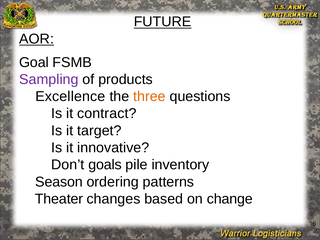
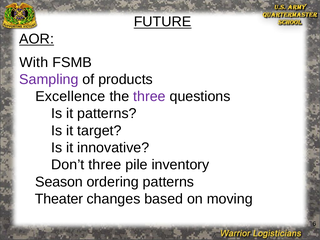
Goal: Goal -> With (34, 62)
three colour: orange -> purple (149, 96)
it contract: contract -> patterns (107, 114)
Don’t goals: goals -> three (105, 165)
change: change -> moving (230, 199)
